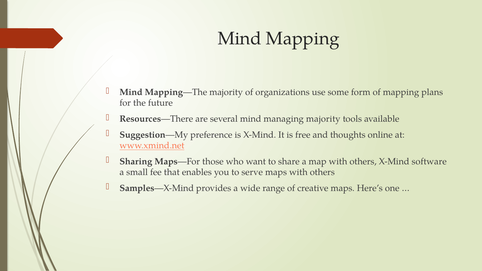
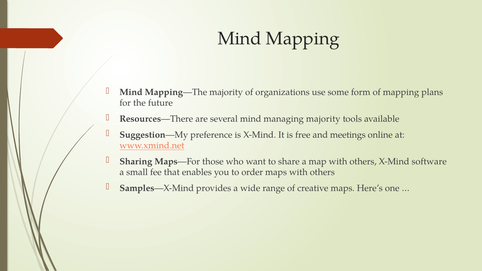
thoughts: thoughts -> meetings (348, 135)
serve: serve -> order (252, 172)
